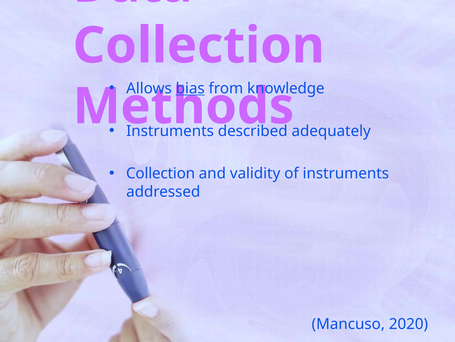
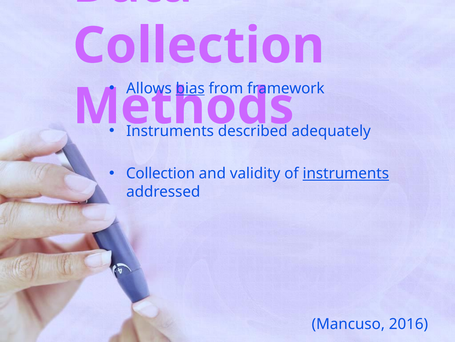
knowledge: knowledge -> framework (286, 88)
instruments underline: none -> present (346, 173)
2020: 2020 -> 2016 (408, 323)
